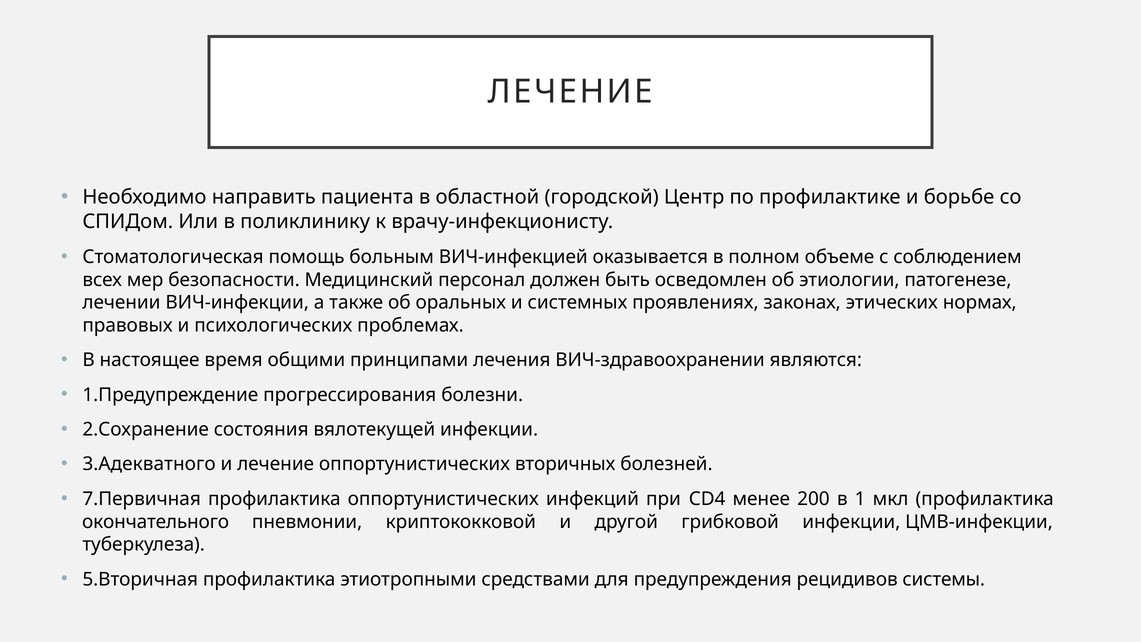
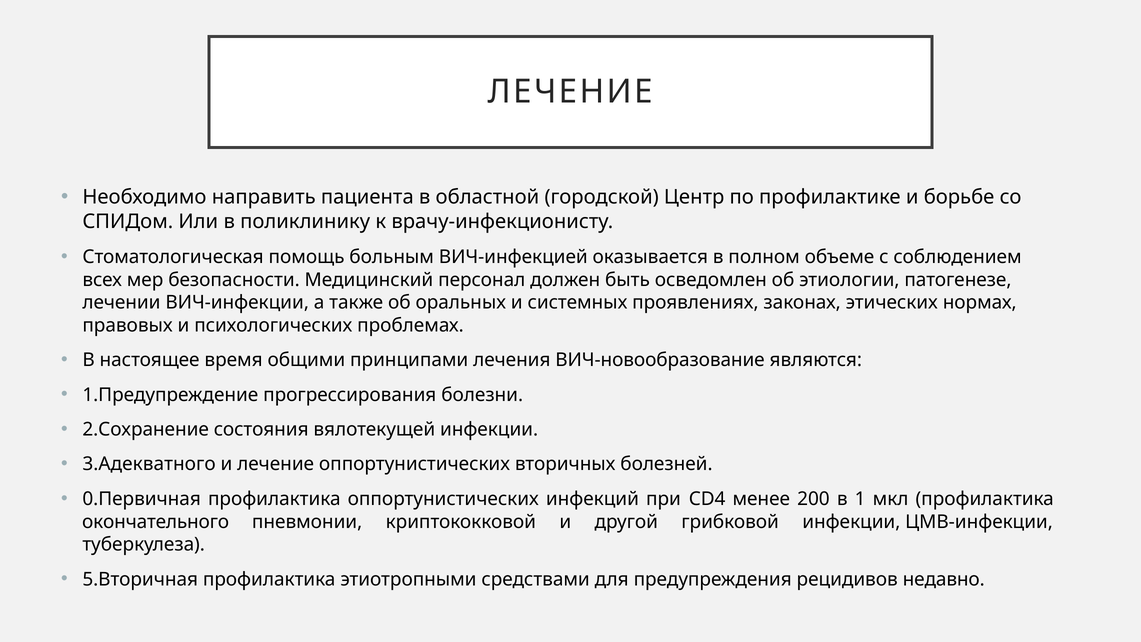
ВИЧ-здравоохранении: ВИЧ-здравоохранении -> ВИЧ-новообразование (660, 360)
7.Первичная: 7.Первичная -> 0.Первичная (142, 499)
системы: системы -> недавно (944, 579)
